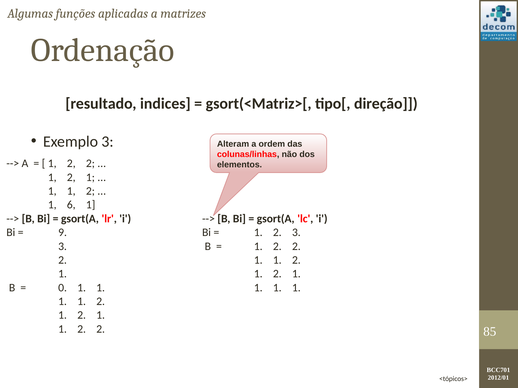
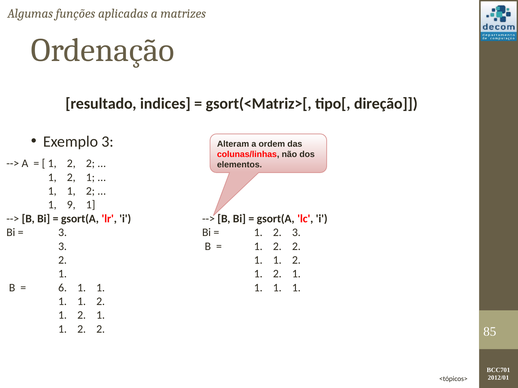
6: 6 -> 9 (71, 205)
9: 9 -> 3 (63, 233)
0: 0 -> 6 (63, 288)
